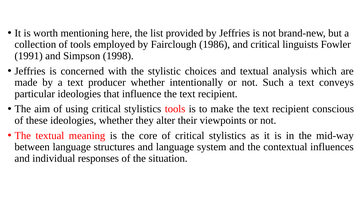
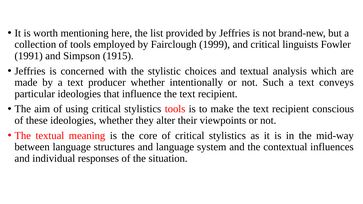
1986: 1986 -> 1999 (215, 44)
1998: 1998 -> 1915 (118, 56)
